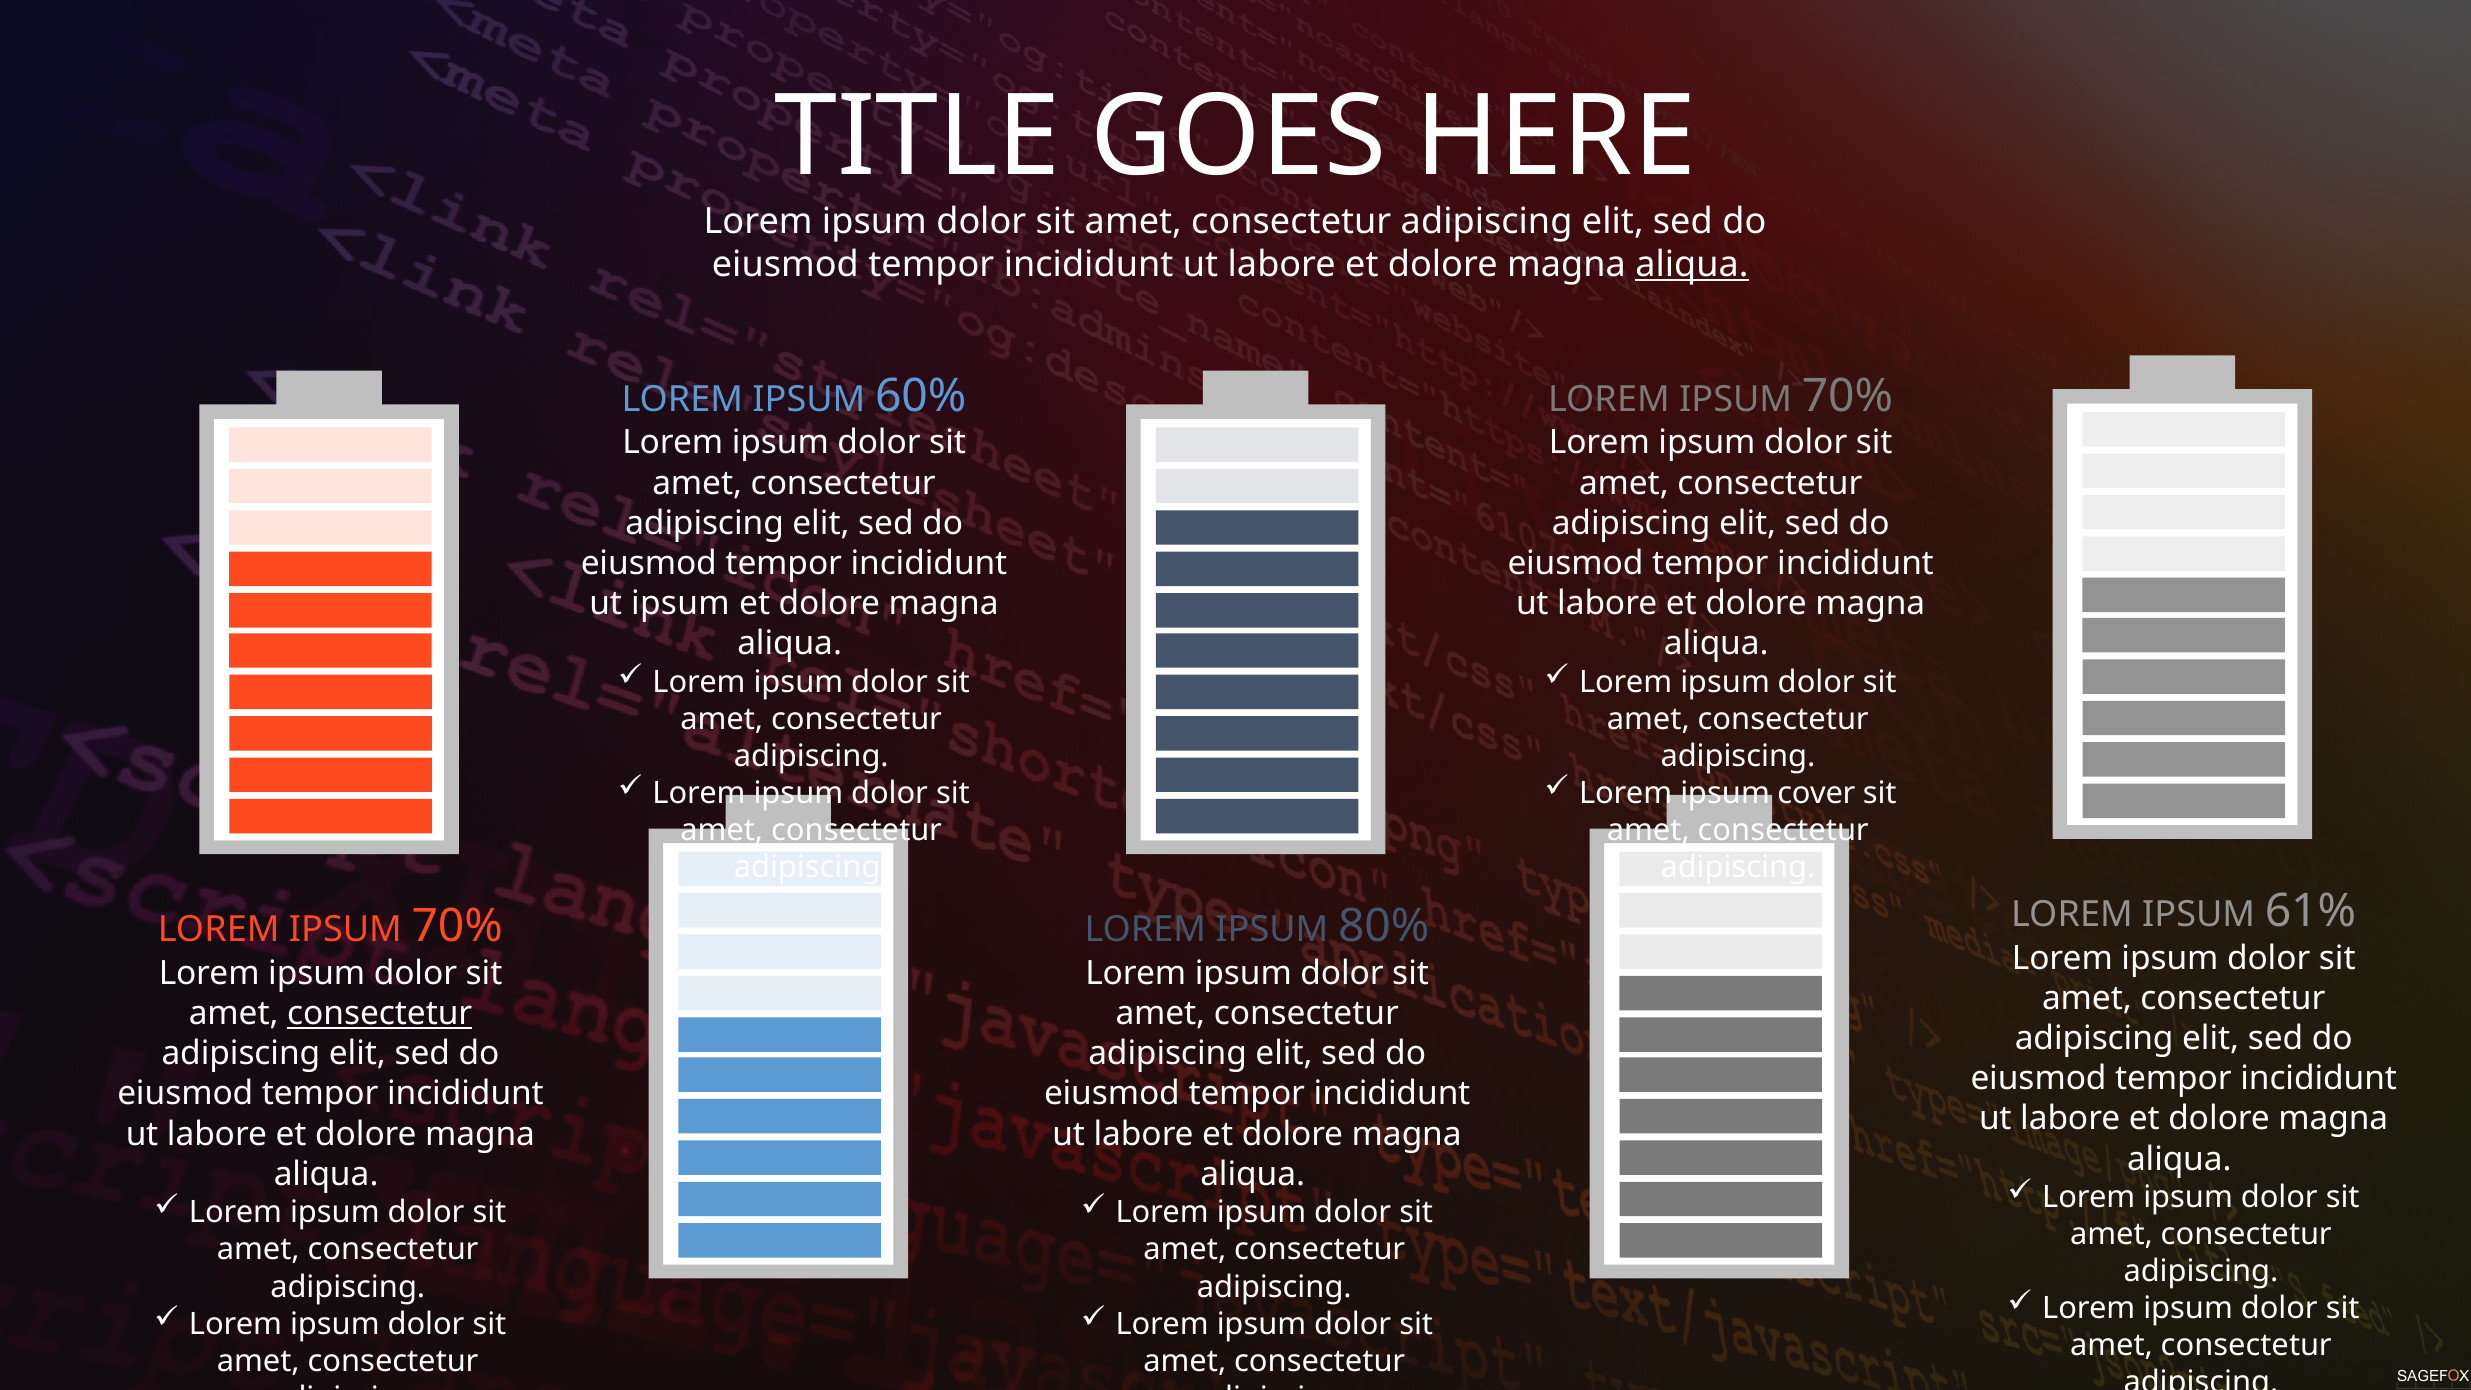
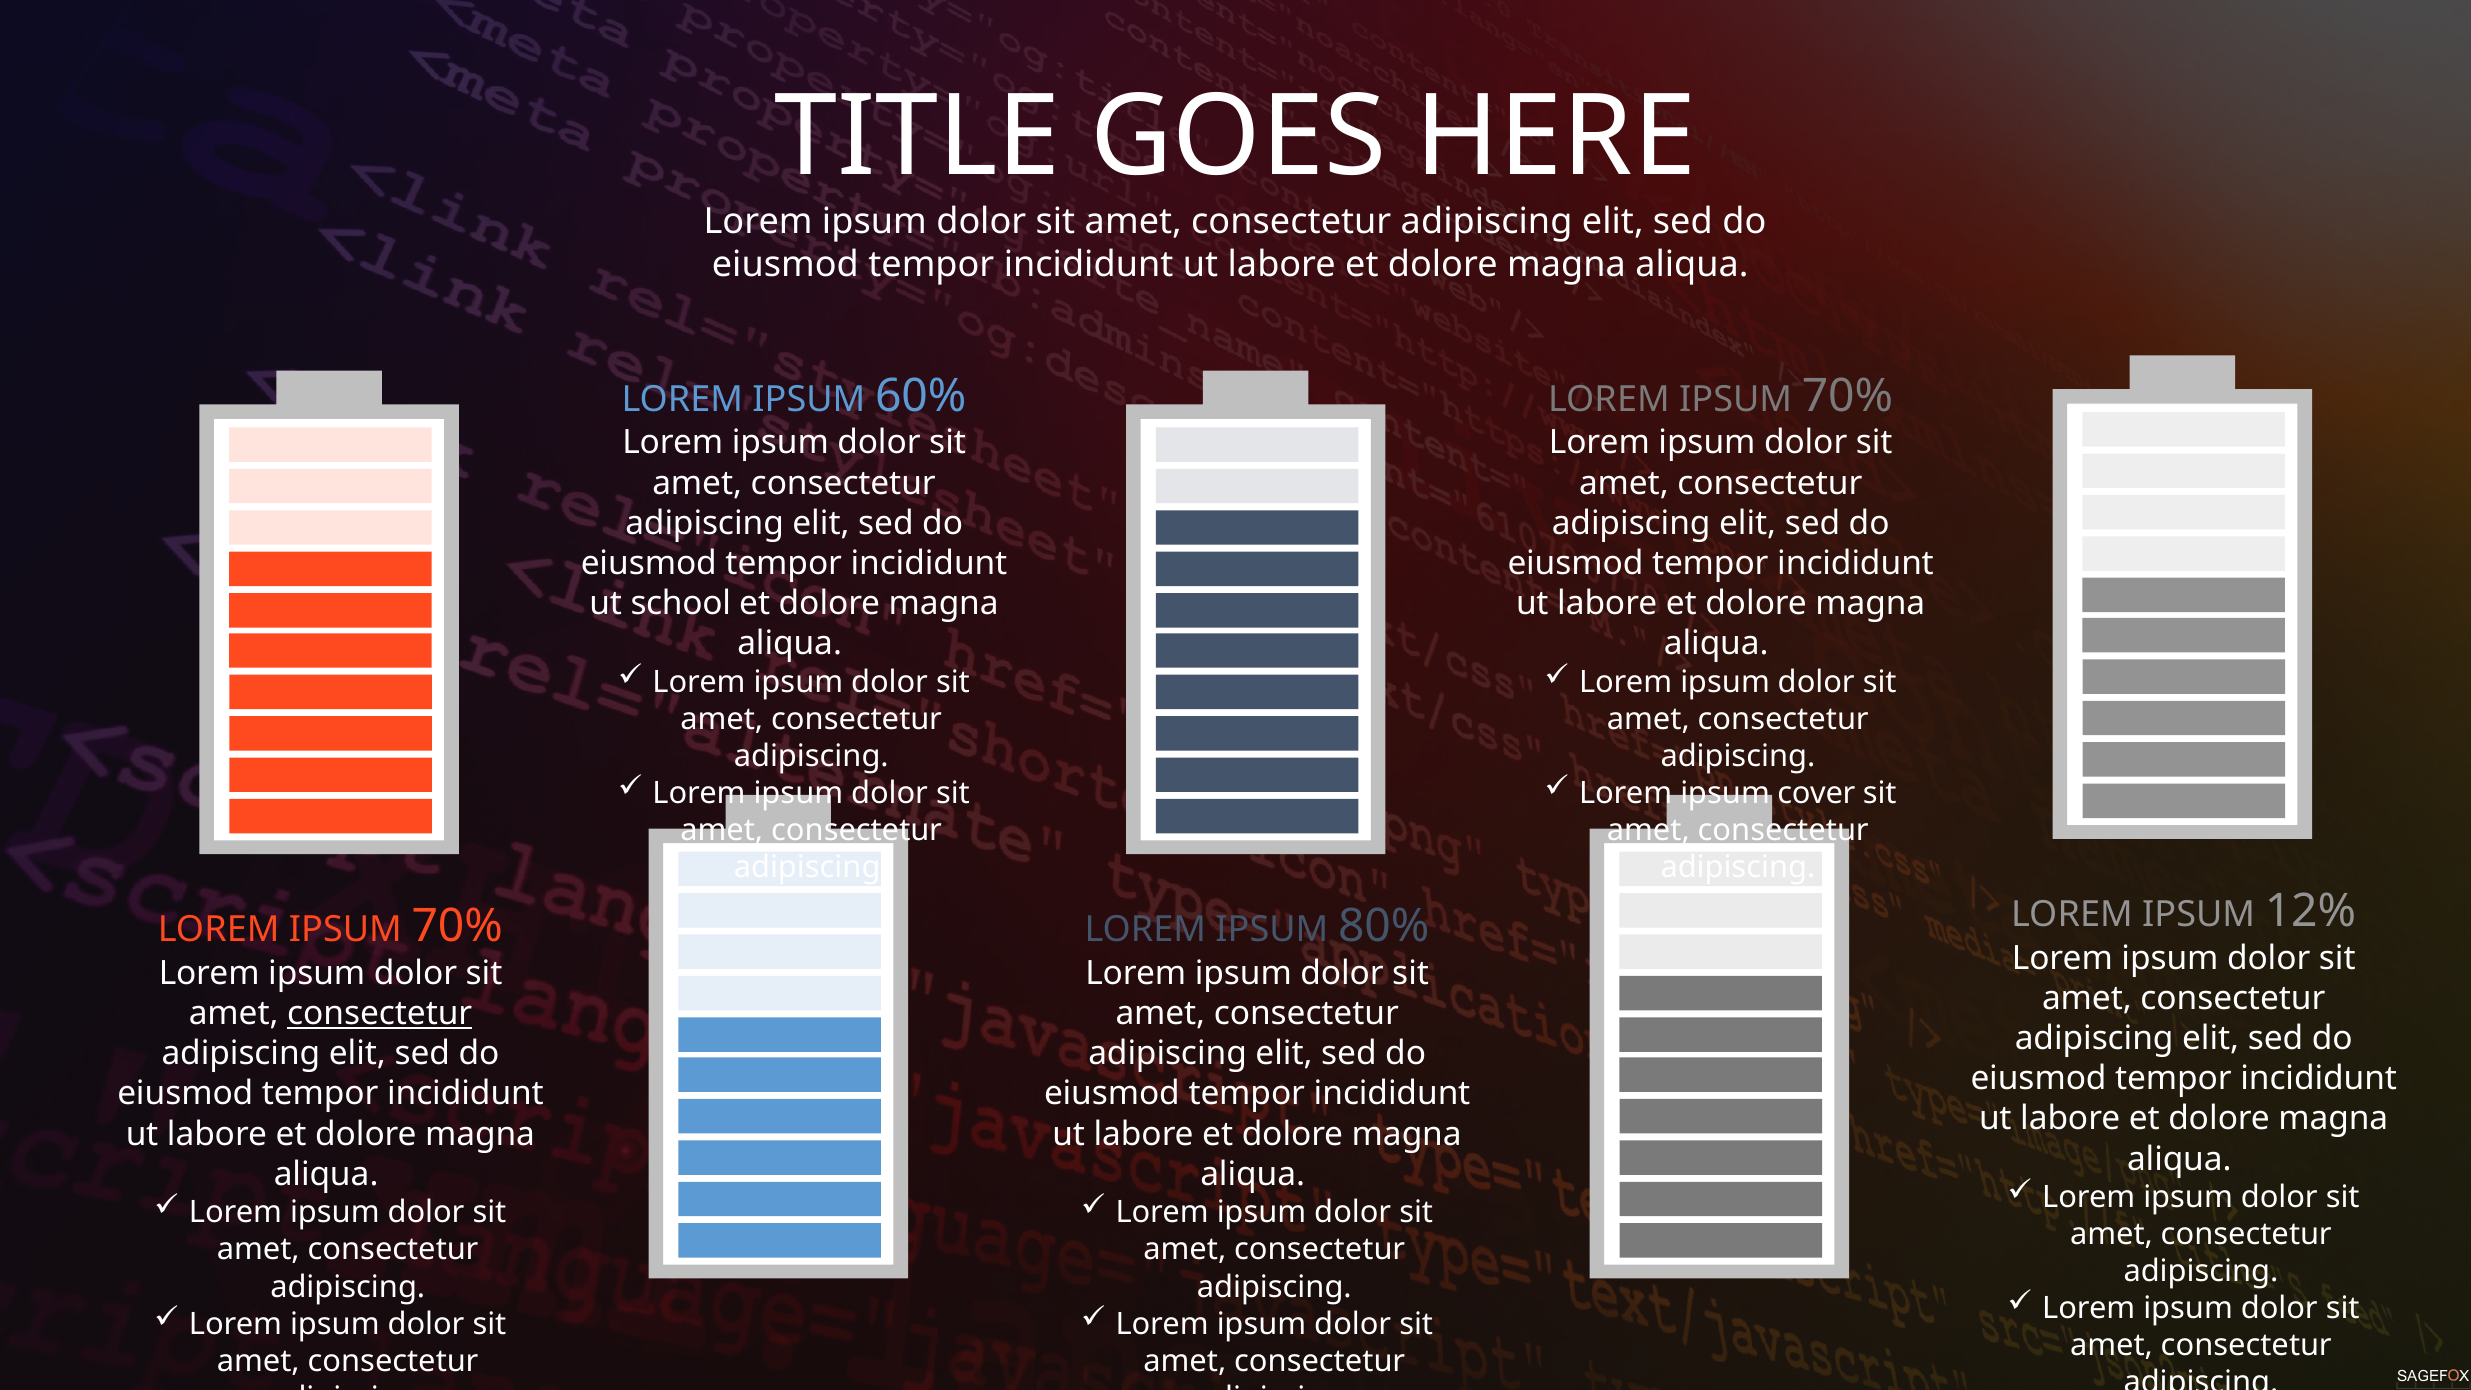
aliqua underline: present -> none (1692, 265)
ut ipsum: ipsum -> school (681, 604)
61%: 61% -> 12% (2310, 911)
